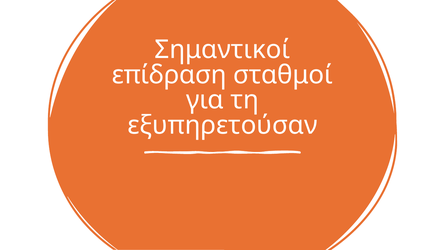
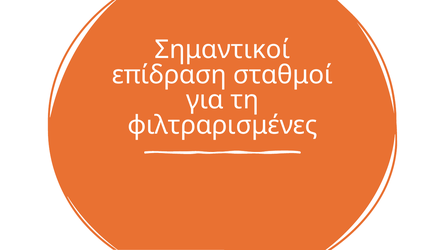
εξυπηρετούσαν: εξυπηρετούσαν -> φιλτραρισμένες (223, 125)
